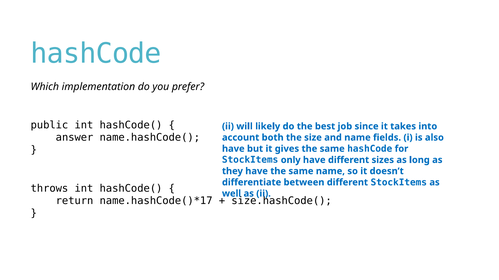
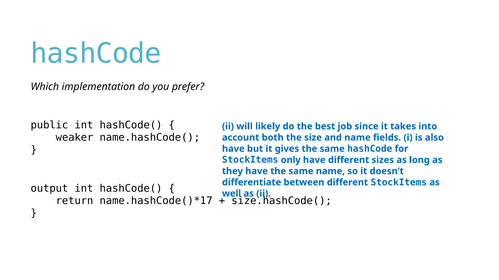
answer: answer -> weaker (75, 138)
throws: throws -> output (49, 189)
